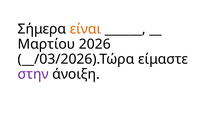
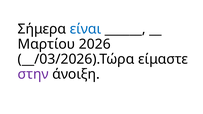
είναι colour: orange -> blue (85, 29)
